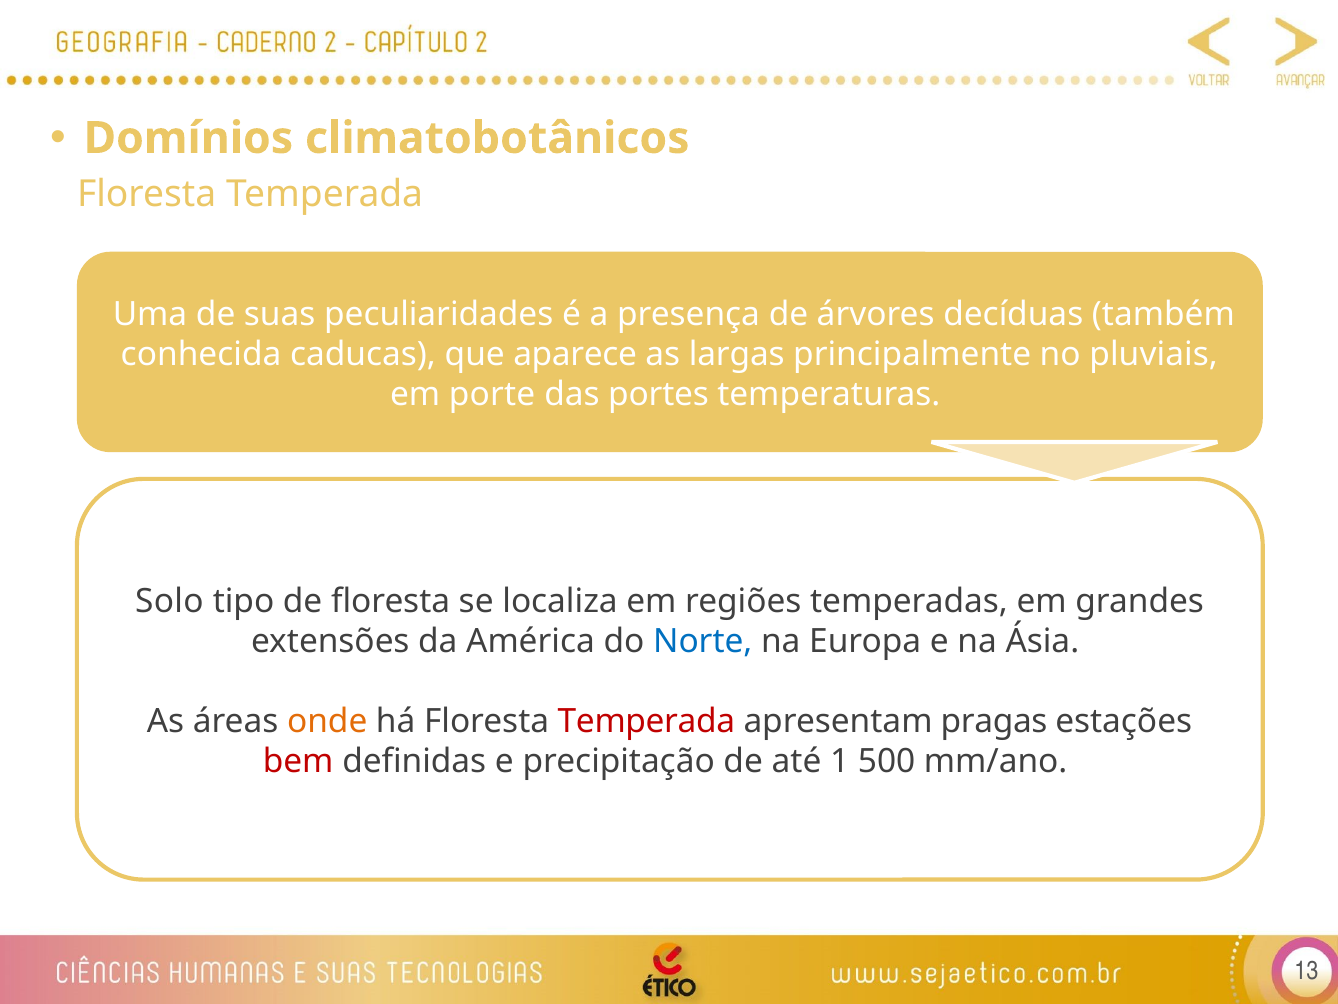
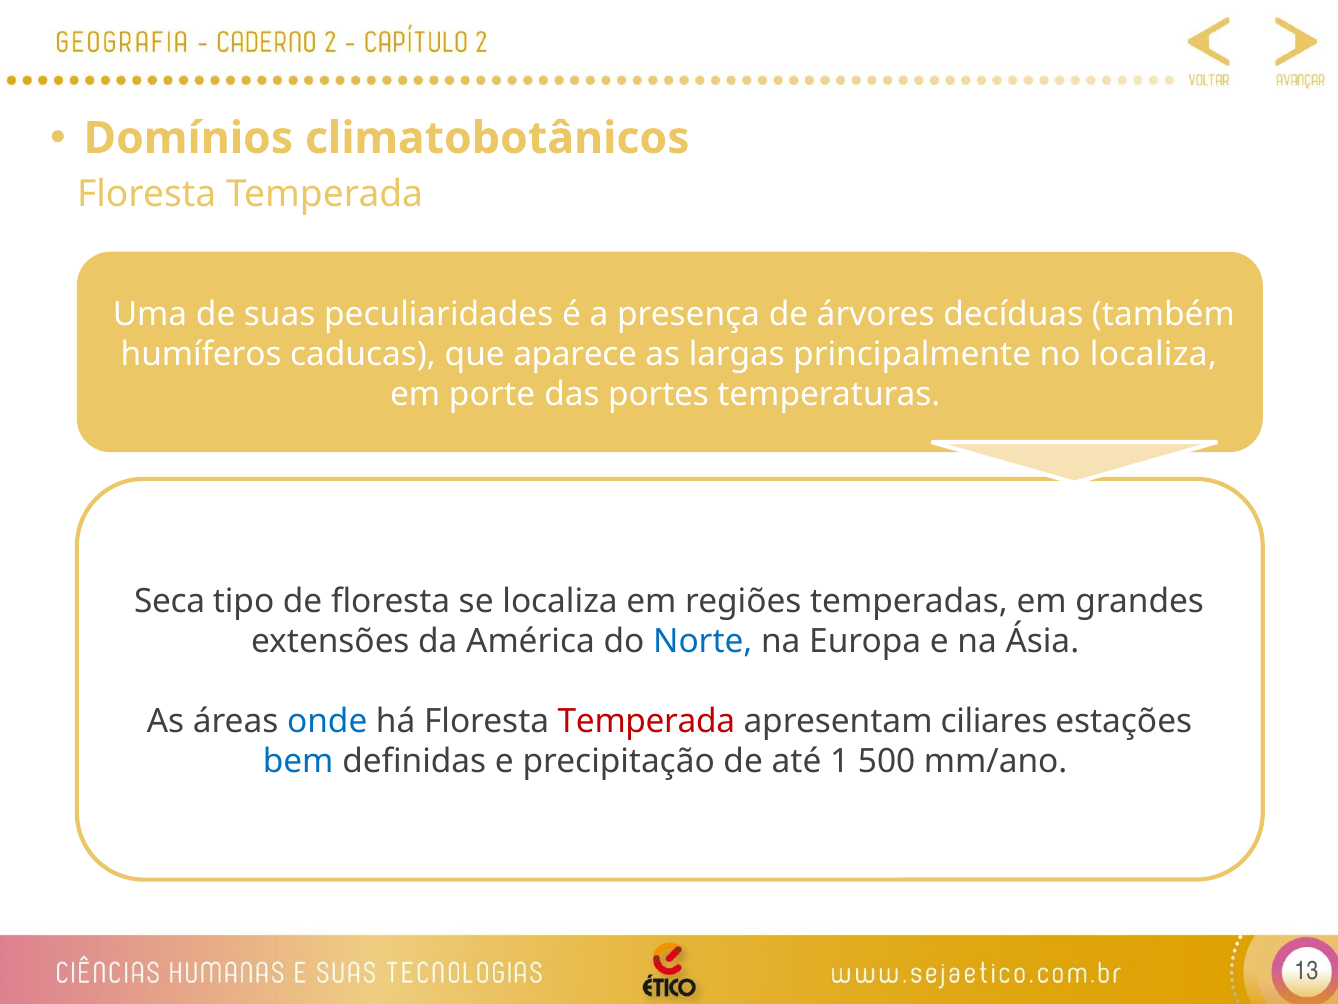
conhecida: conhecida -> humíferos (201, 354)
no pluviais: pluviais -> localiza (1154, 354)
Solo: Solo -> Seca (170, 601)
onde colour: orange -> blue (327, 721)
pragas: pragas -> ciliares (994, 721)
bem colour: red -> blue (298, 761)
